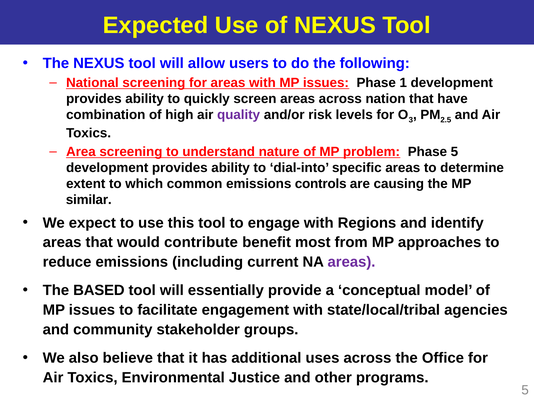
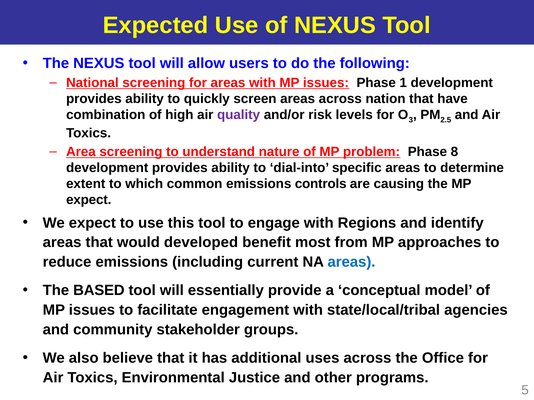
Phase 5: 5 -> 8 (454, 152)
similar: similar -> expect (89, 200)
contribute: contribute -> developed (201, 243)
areas colour: purple -> blue (351, 262)
